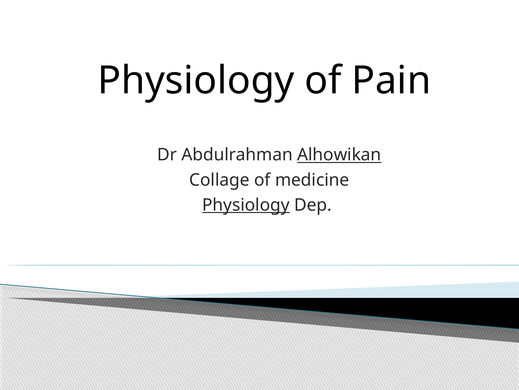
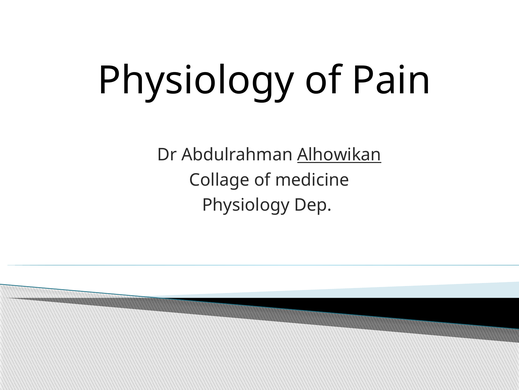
Physiology underline: present -> none (246, 205)
